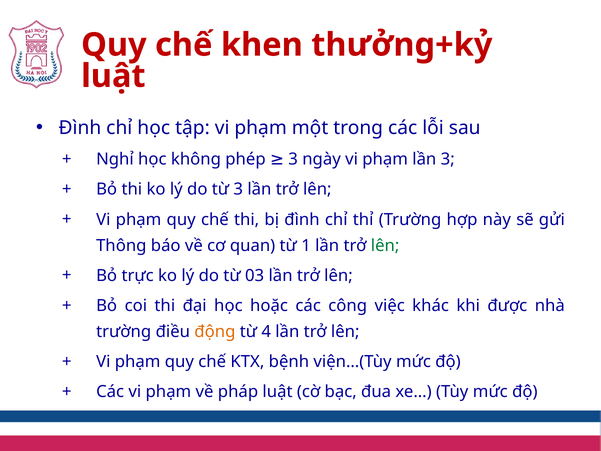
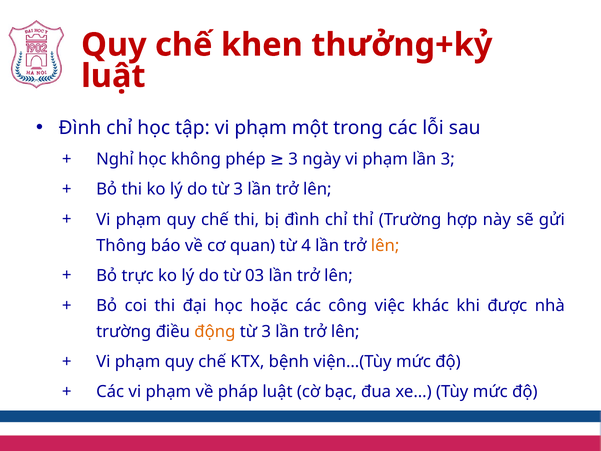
1: 1 -> 4 (306, 245)
lên colour: green -> orange (385, 245)
4: 4 -> 3 (266, 332)
